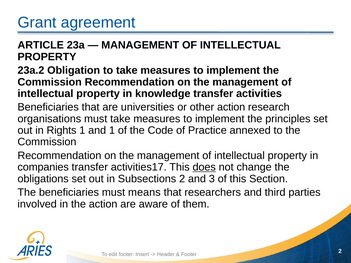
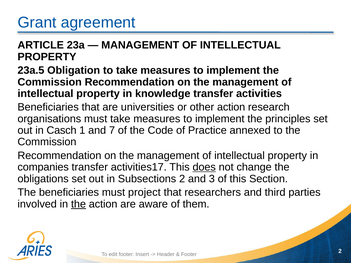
23a.2: 23a.2 -> 23a.5 (31, 70)
Rights: Rights -> Casch (62, 130)
and 1: 1 -> 7 (112, 130)
means: means -> project (144, 193)
the underline: none -> present (78, 204)
